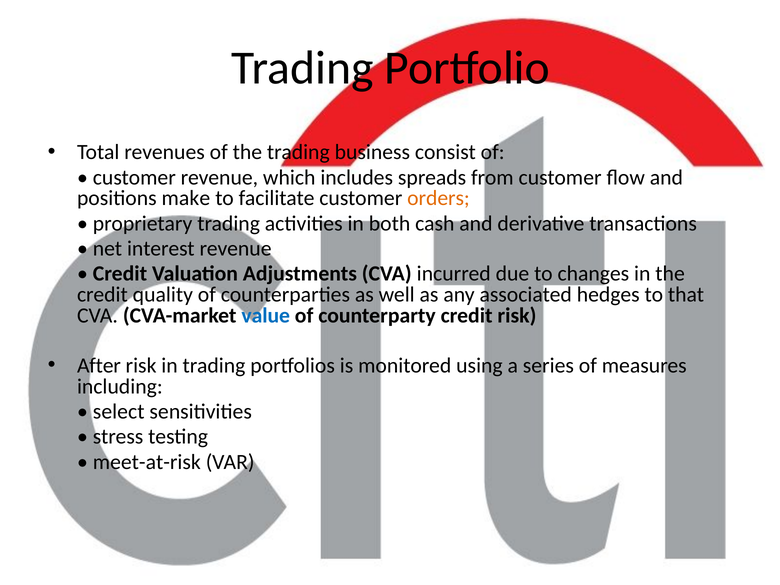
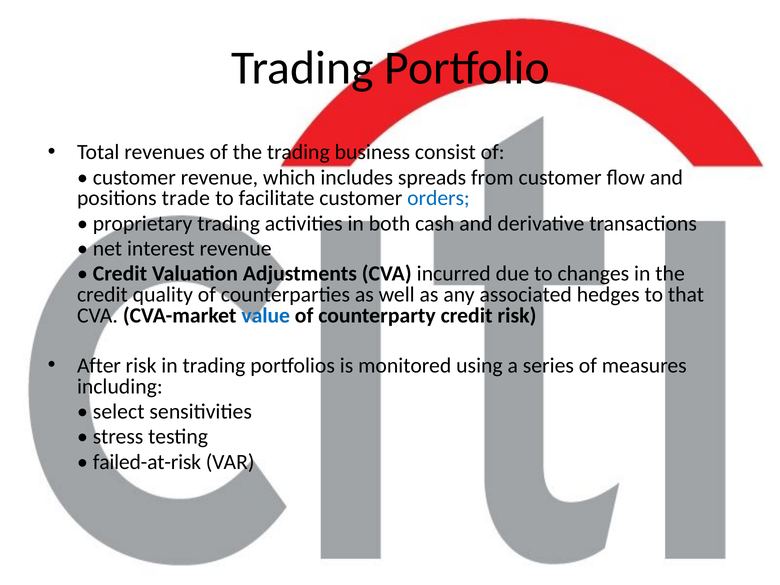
make: make -> trade (186, 198)
orders colour: orange -> blue (438, 198)
meet-at-risk: meet-at-risk -> failed-at-risk (147, 462)
